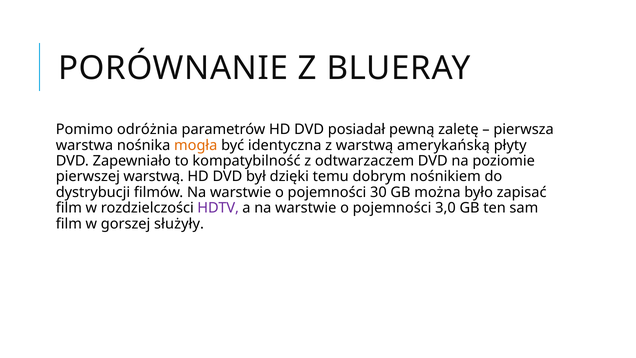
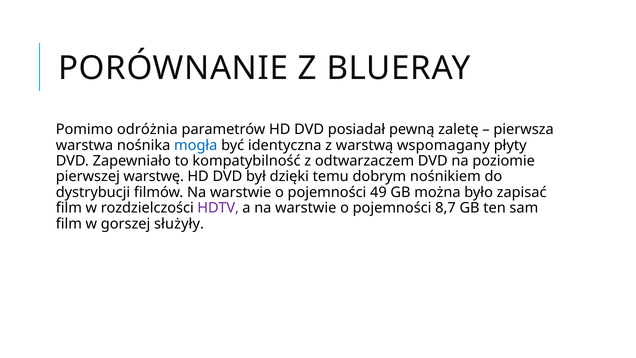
mogła colour: orange -> blue (196, 145)
amerykańską: amerykańską -> wspomagany (443, 145)
pierwszej warstwą: warstwą -> warstwę (154, 177)
30: 30 -> 49 (378, 192)
3,0: 3,0 -> 8,7 (446, 208)
